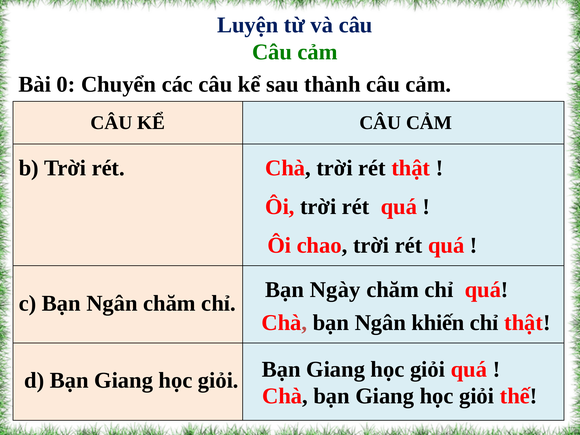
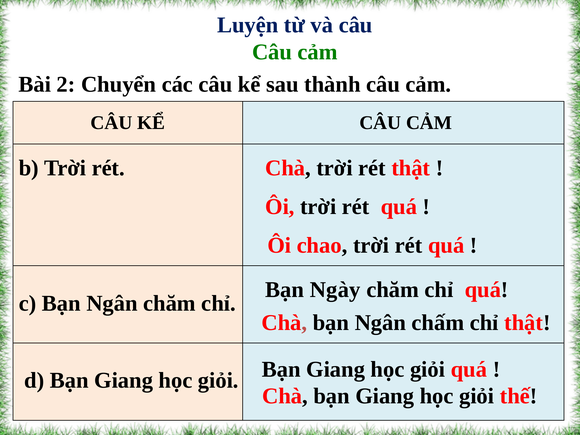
0: 0 -> 2 (66, 84)
khiến: khiến -> chấm (438, 323)
